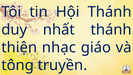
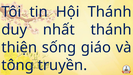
nhạc: nhạc -> sống (59, 47)
